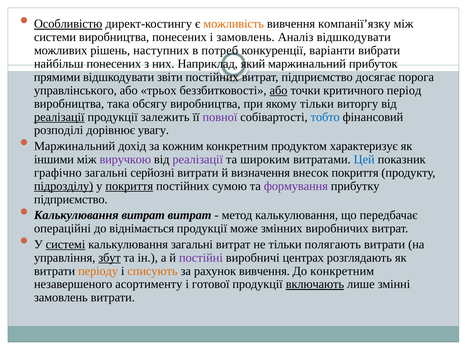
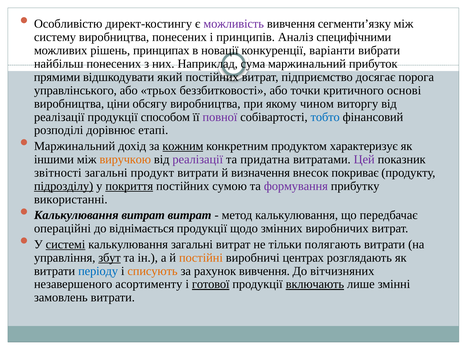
Особливістю underline: present -> none (68, 24)
можливість colour: orange -> purple (234, 24)
компанії’язку: компанії’язку -> сегменти’язку (354, 24)
системи: системи -> систему (55, 37)
і замовлень: замовлень -> принципів (246, 37)
Аналіз відшкодувати: відшкодувати -> специфічними (354, 37)
наступних: наступних -> принципах (161, 50)
потреб: потреб -> новації (220, 50)
який: який -> сума (253, 64)
звіти: звіти -> який (170, 77)
або underline: present -> none (279, 90)
період: період -> основі (404, 90)
така: така -> ціни (118, 104)
якому тільки: тільки -> чином (317, 104)
реалізації underline: present -> none (59, 117)
залежить: залежить -> способом (165, 117)
увагу: увагу -> етапі (153, 130)
кожним underline: none -> present (183, 146)
виручкою colour: purple -> orange (125, 160)
широким: широким -> придатна (265, 160)
Цей colour: blue -> purple (364, 160)
графічно: графічно -> звітності (58, 173)
серйозні: серйозні -> продукт (152, 173)
внесок покриття: покриття -> покриває (355, 173)
підприємство: підприємство -> використанні (71, 199)
може: може -> щодо (244, 229)
постійні colour: purple -> orange (201, 258)
періоду colour: orange -> blue (98, 271)
До конкретним: конкретним -> вітчизняних (342, 271)
готової underline: none -> present (211, 284)
